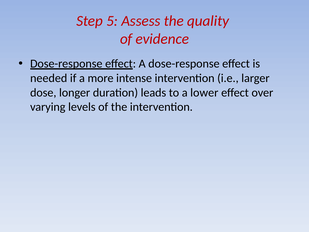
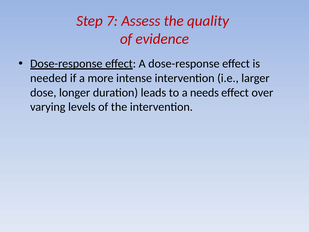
5: 5 -> 7 (112, 21)
lower: lower -> needs (204, 92)
